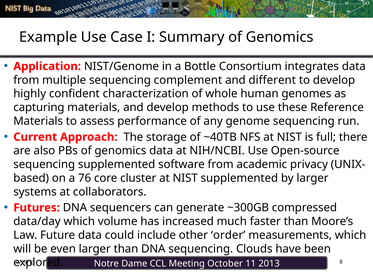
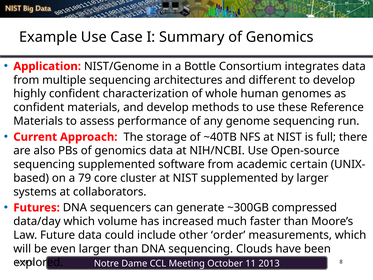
complement: complement -> architectures (188, 80)
capturing: capturing -> confident (39, 107)
privacy: privacy -> certain (309, 164)
76: 76 -> 79 (85, 178)
